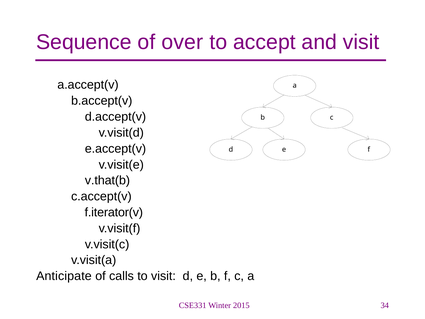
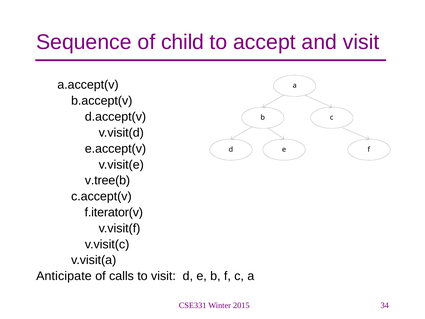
over: over -> child (183, 42)
v.that(b: v.that(b -> v.tree(b (107, 180)
